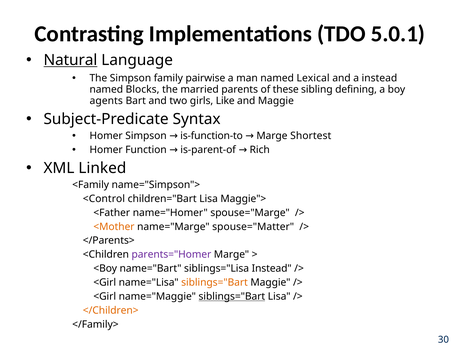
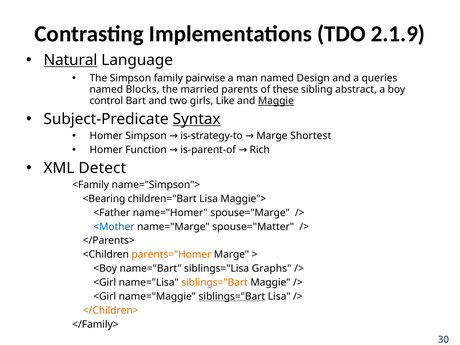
5.0.1: 5.0.1 -> 2.1.9 (398, 34)
Lexical: Lexical -> Design (313, 78)
a instead: instead -> queries (379, 78)
defining: defining -> abstract (356, 90)
agents: agents -> control (106, 101)
Maggie underline: none -> present (276, 101)
Syntax underline: none -> present (197, 119)
is-function-to: is-function-to -> is-strategy-to (212, 136)
Linked: Linked -> Detect (102, 168)
<Control: <Control -> <Bearing (104, 199)
<Mother colour: orange -> blue (114, 227)
parents="Homer colour: purple -> orange (171, 255)
siblings="Lisa Instead: Instead -> Graphs (272, 269)
